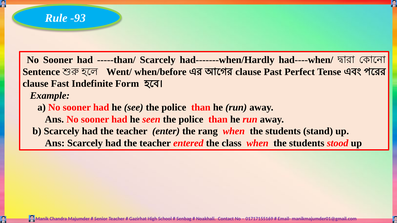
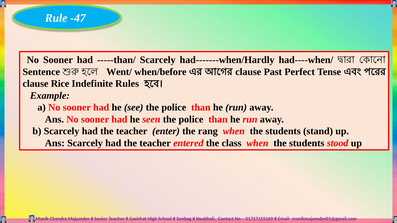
-93: -93 -> -47 (78, 18)
Fast: Fast -> Rice (60, 84)
Form: Form -> Rules (127, 84)
